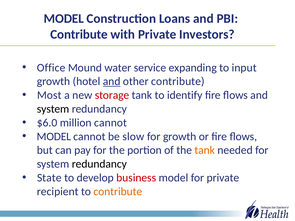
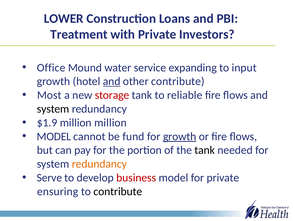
MODEL: MODEL -> LOWER (64, 19)
Contribute: Contribute -> Treatment (79, 34)
identify: identify -> reliable (185, 95)
$6.0: $6.0 -> $1.9 (47, 123)
million cannot: cannot -> million (111, 123)
slow: slow -> fund (133, 137)
growth underline: none -> present (180, 137)
tank colour: orange -> black (205, 150)
redundancy colour: black -> orange (99, 164)
State: State -> Serve (49, 178)
recipient: recipient -> ensuring (58, 192)
contribute colour: orange -> black (118, 192)
